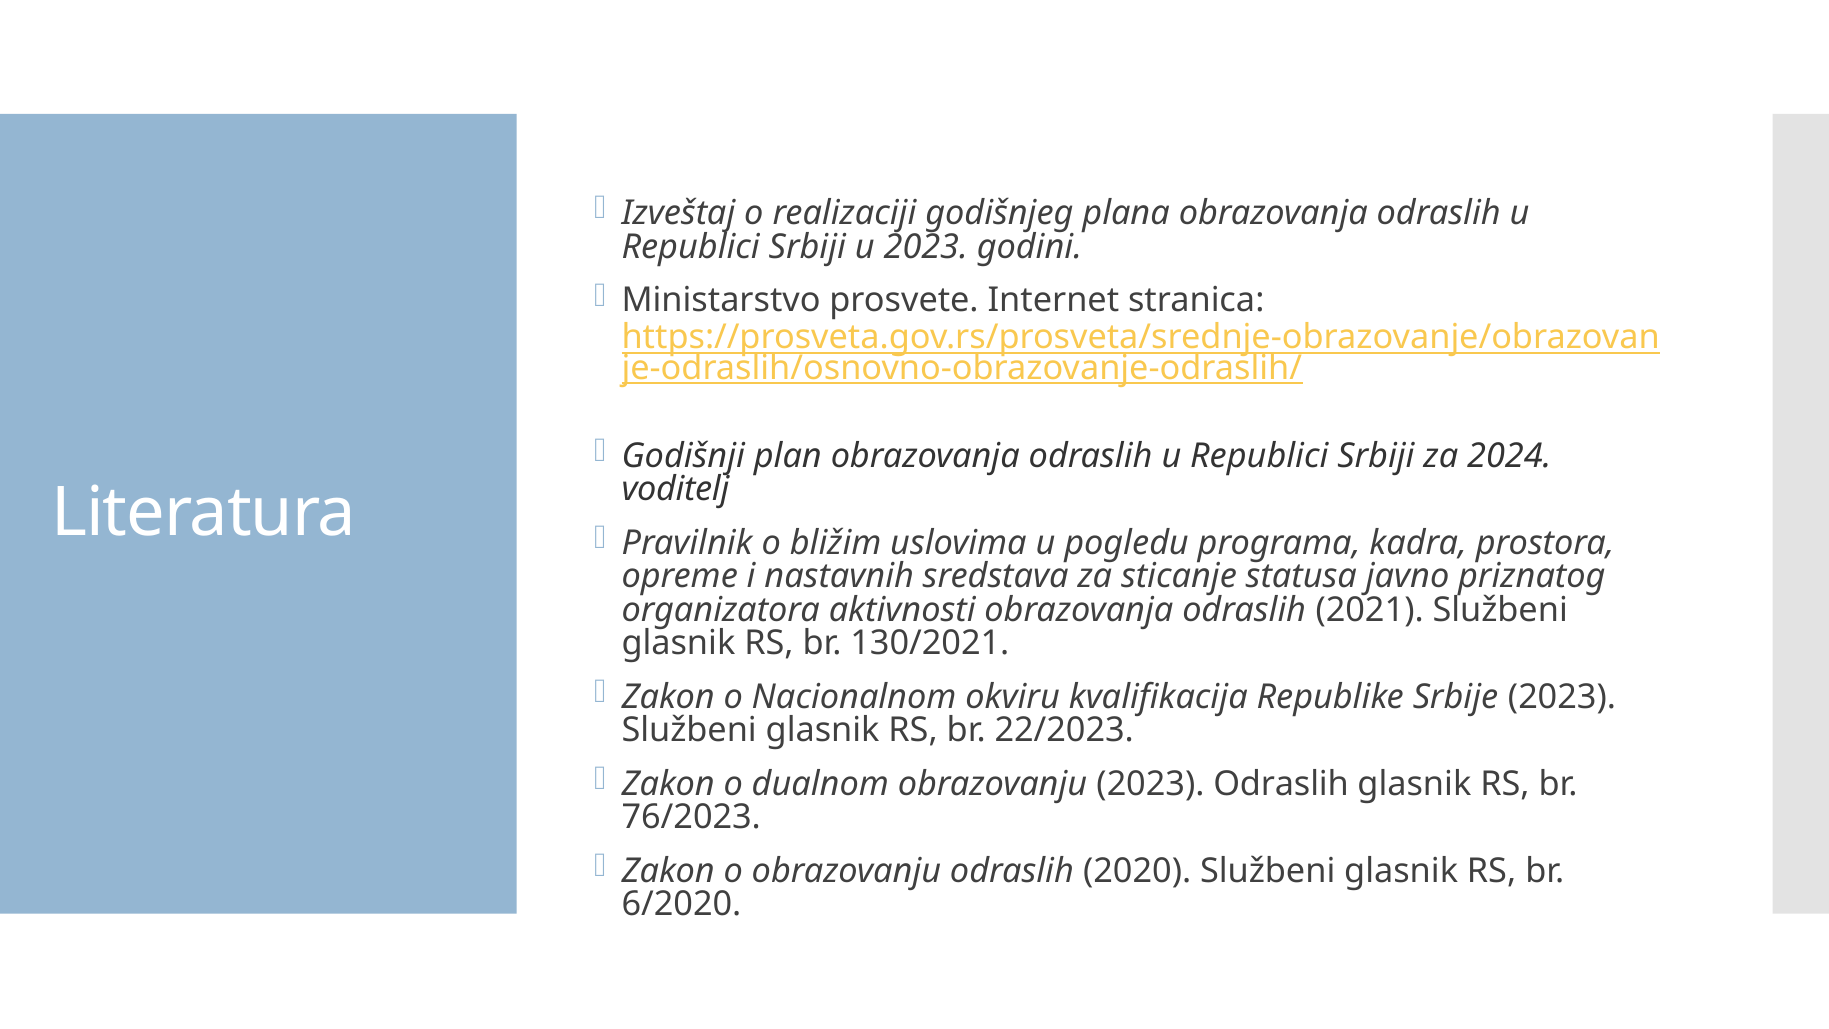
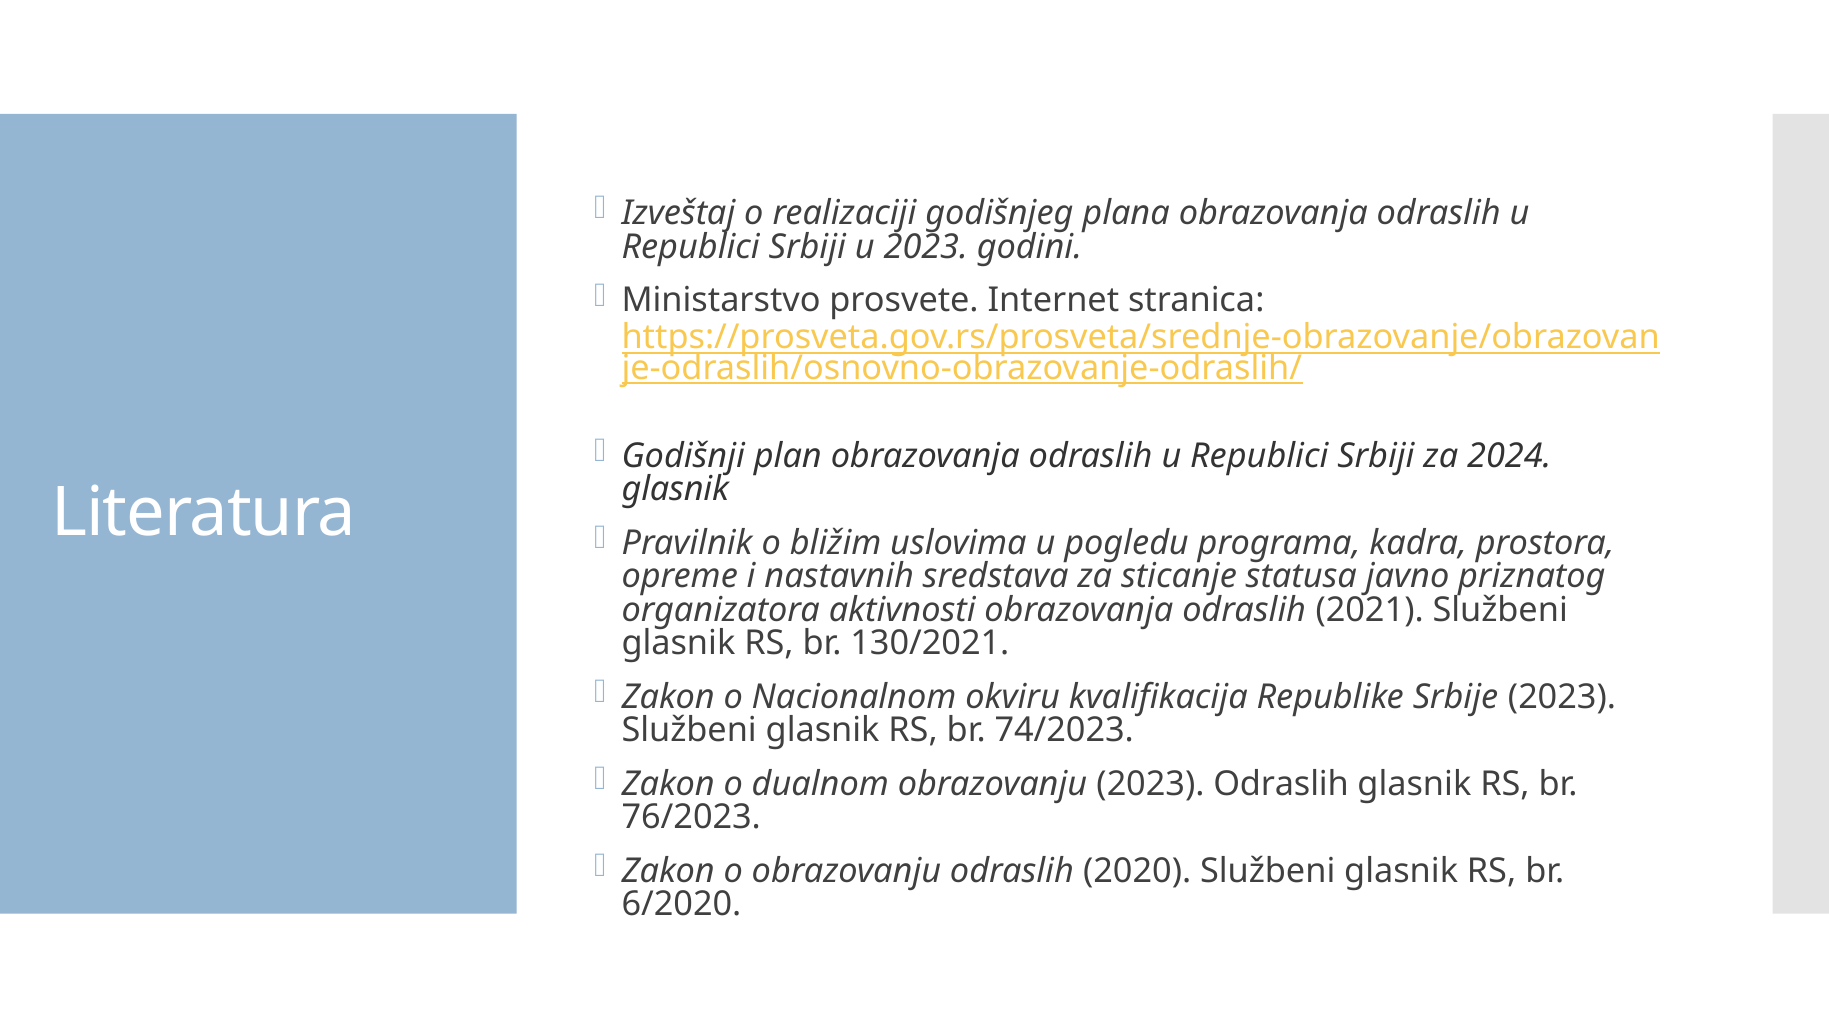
voditelj: voditelj -> glasnik (675, 489)
22/2023: 22/2023 -> 74/2023 (1064, 730)
